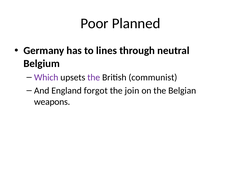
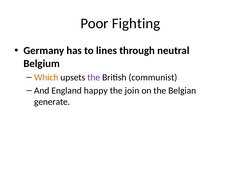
Planned: Planned -> Fighting (136, 23)
Which colour: purple -> orange (46, 77)
forgot: forgot -> happy (96, 90)
weapons: weapons -> generate (52, 102)
